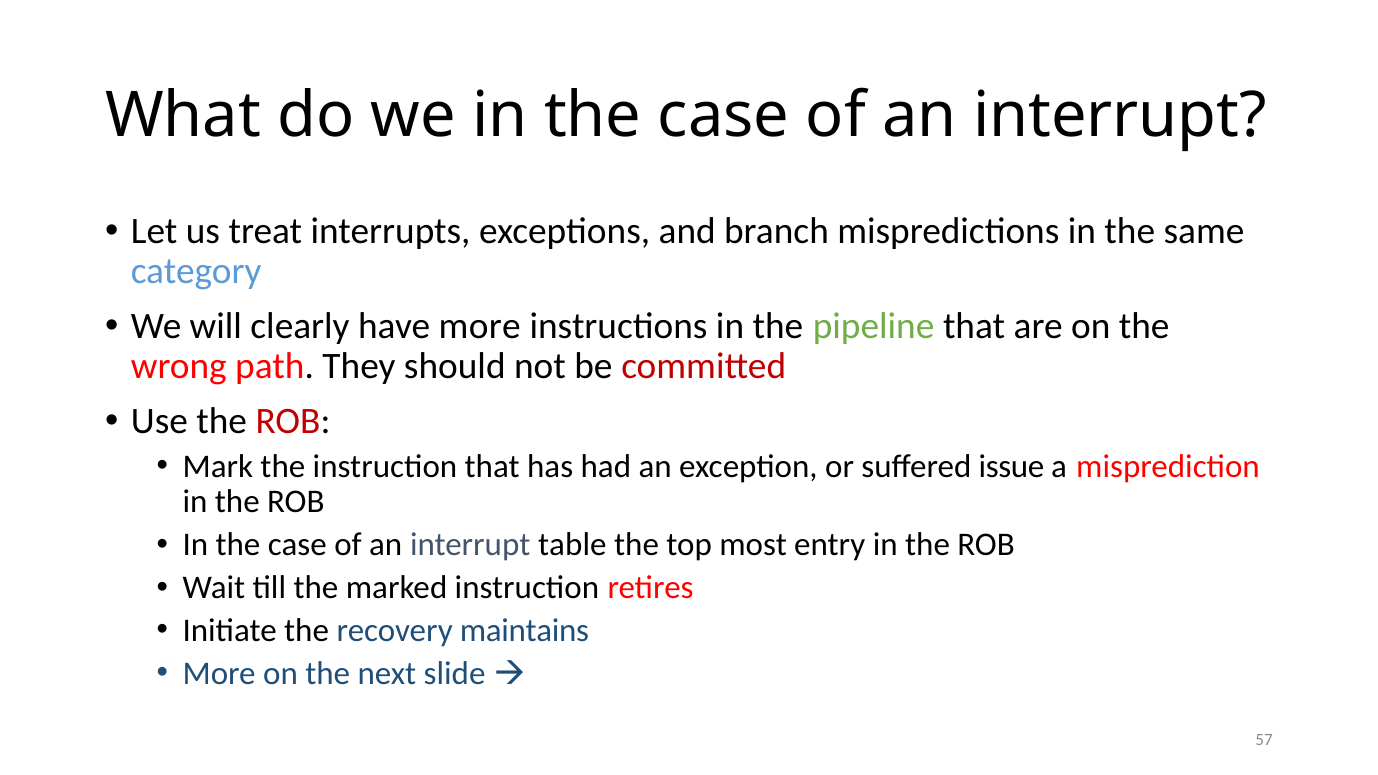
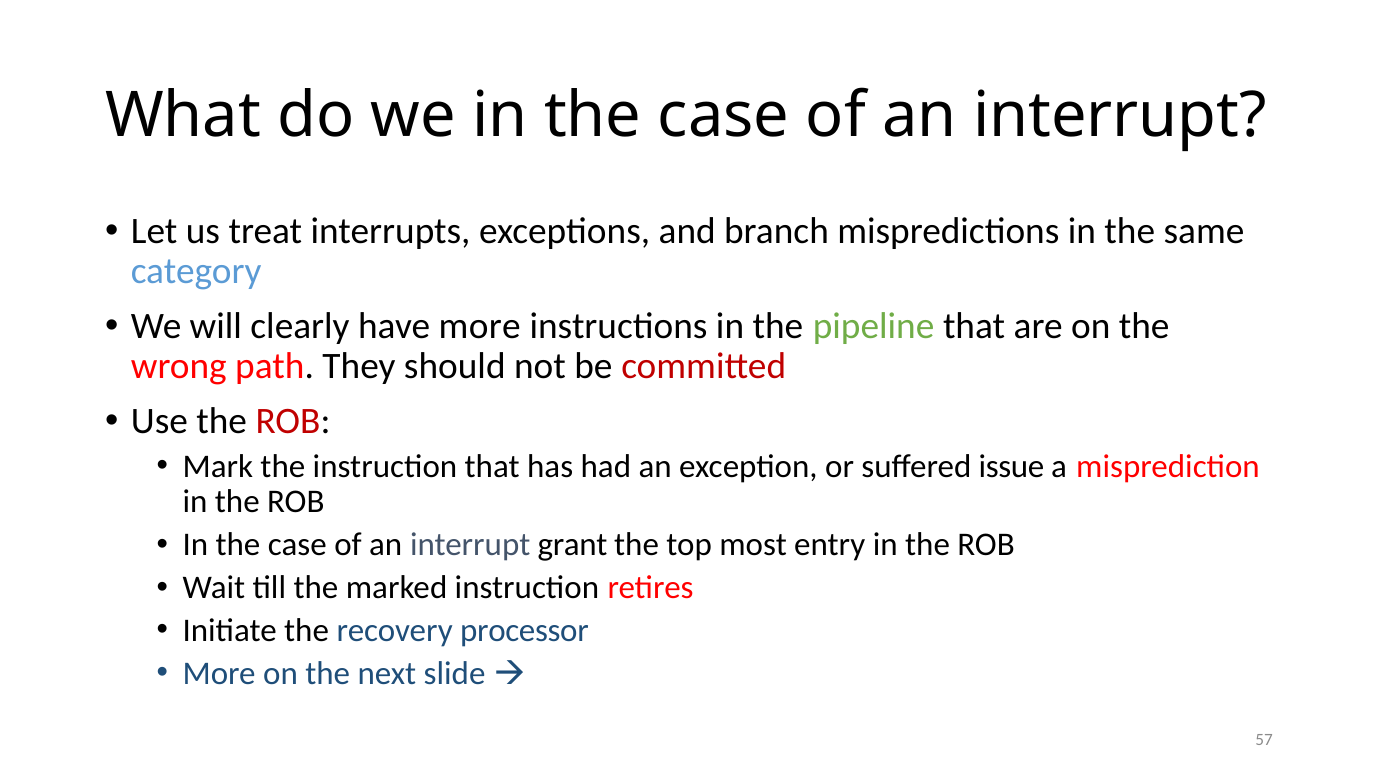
table: table -> grant (573, 545)
maintains: maintains -> processor (524, 630)
